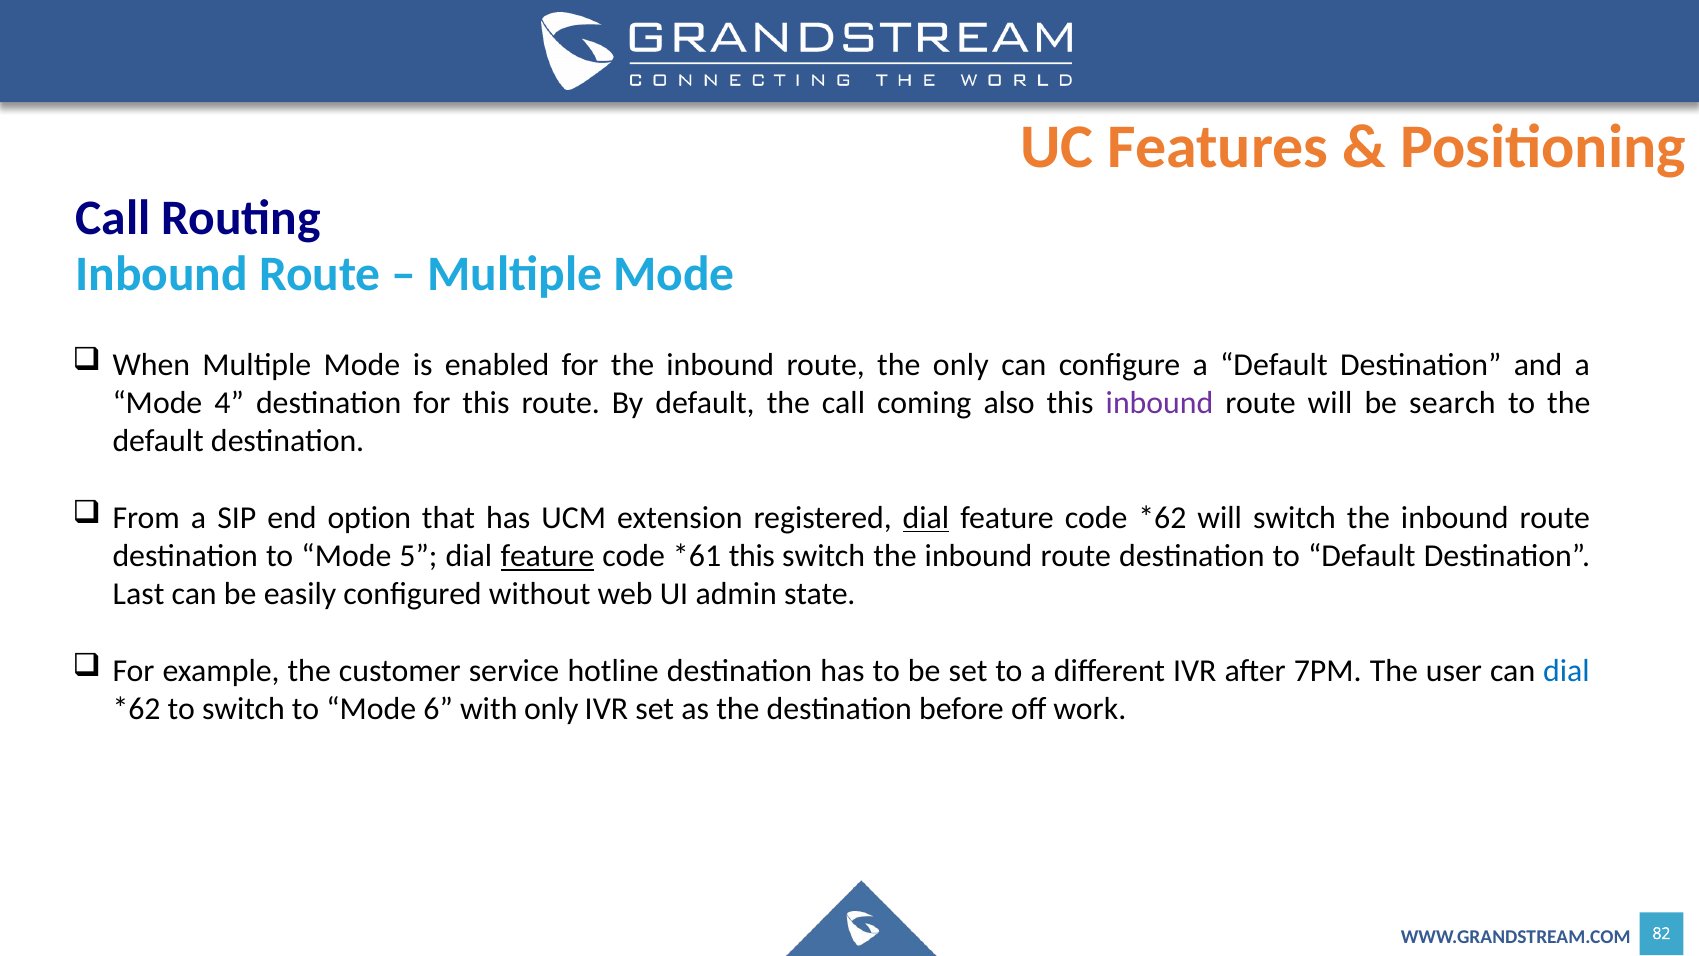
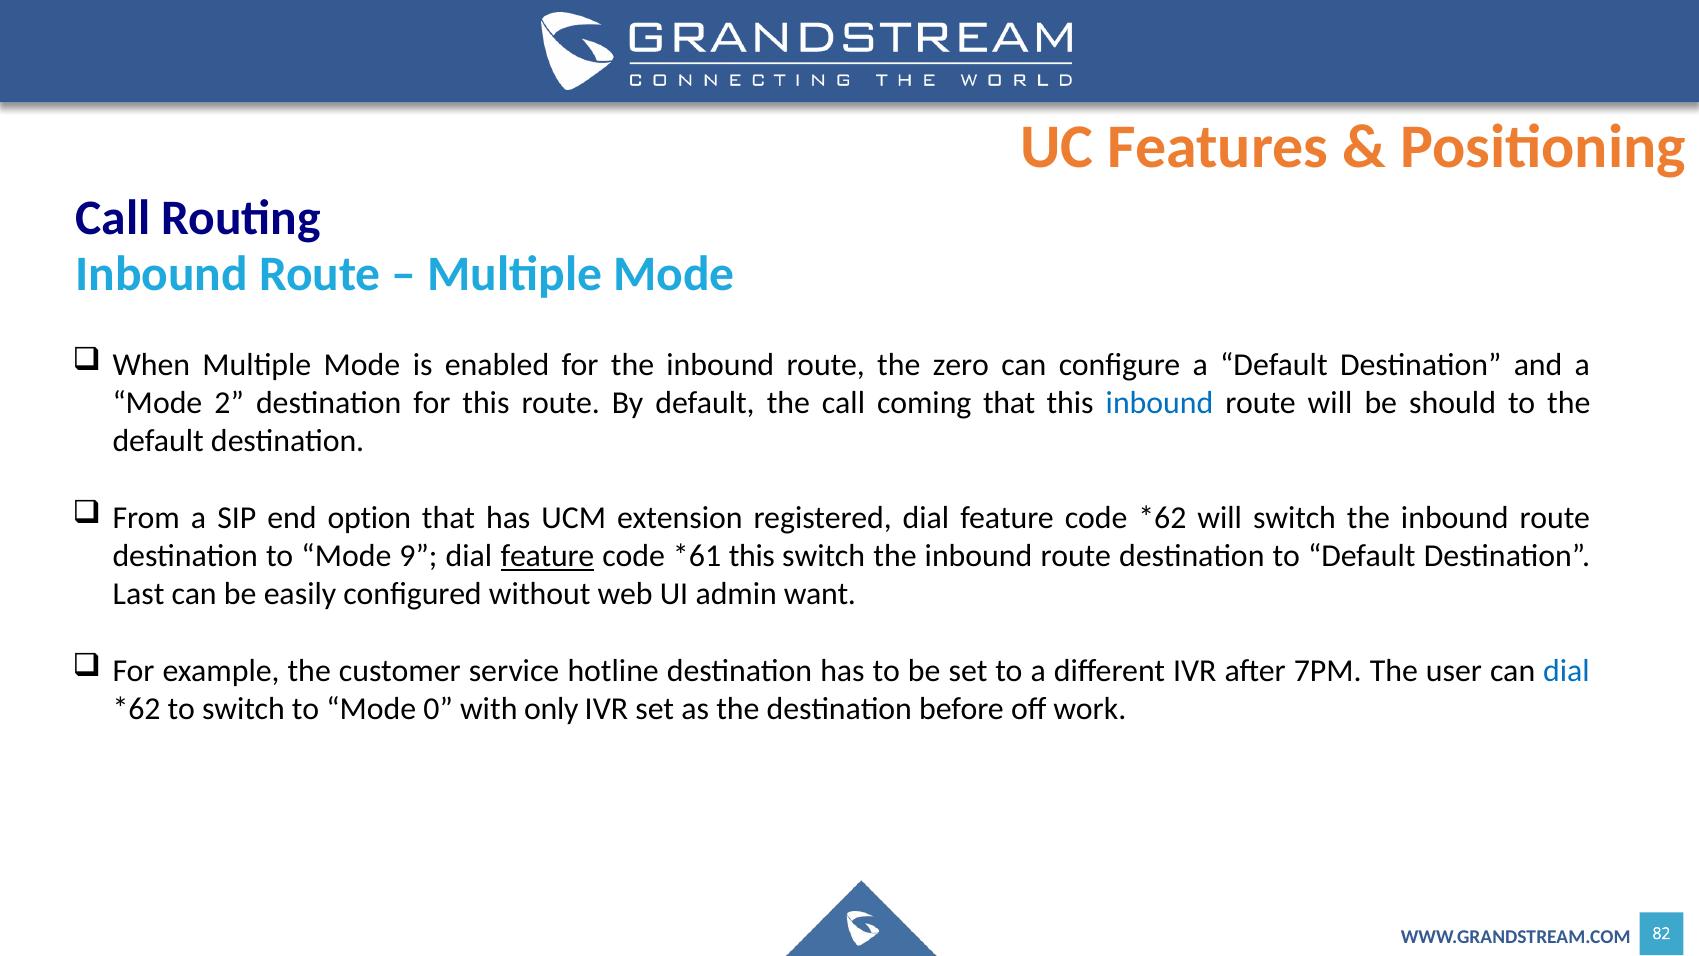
the only: only -> zero (961, 365)
4: 4 -> 2 (229, 403)
coming also: also -> that (1009, 403)
inbound colour: purple -> blue (1160, 403)
search: search -> should (1453, 403)
dial underline: present -> none (926, 518)
5: 5 -> 9 (418, 556)
state: state -> want (820, 594)
6: 6 -> 0 (438, 709)
